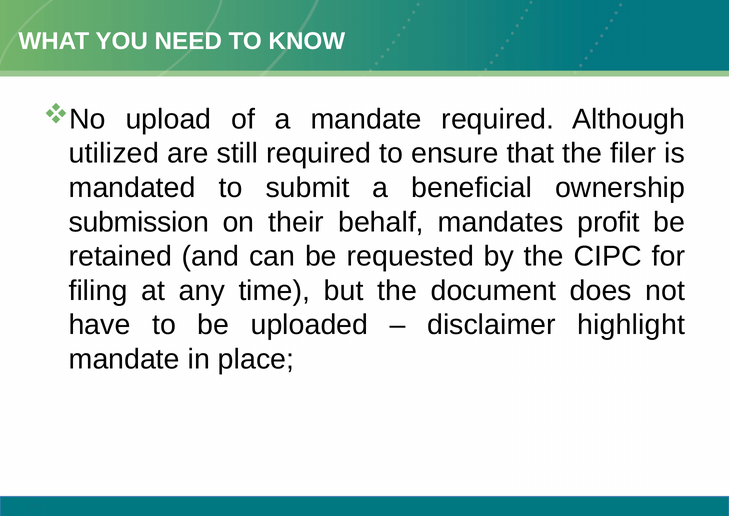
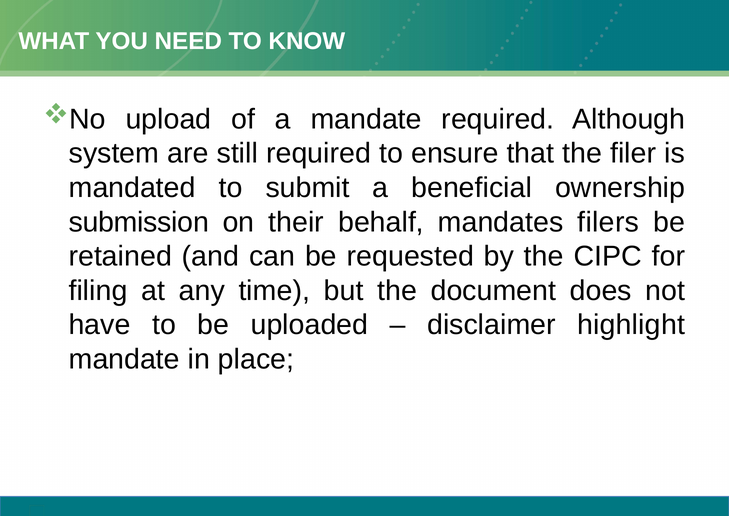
utilized: utilized -> system (114, 153)
profit: profit -> filers (608, 222)
